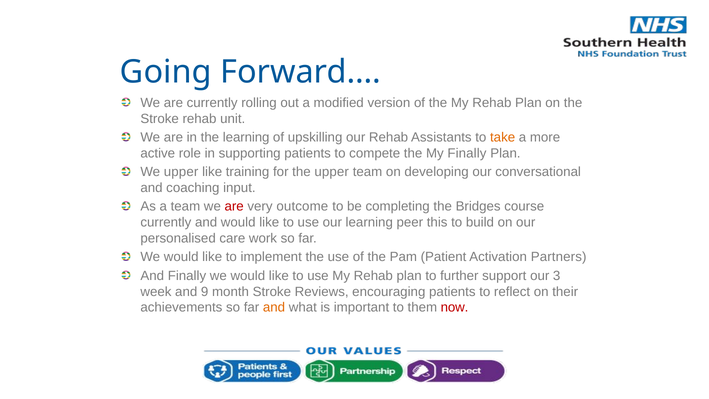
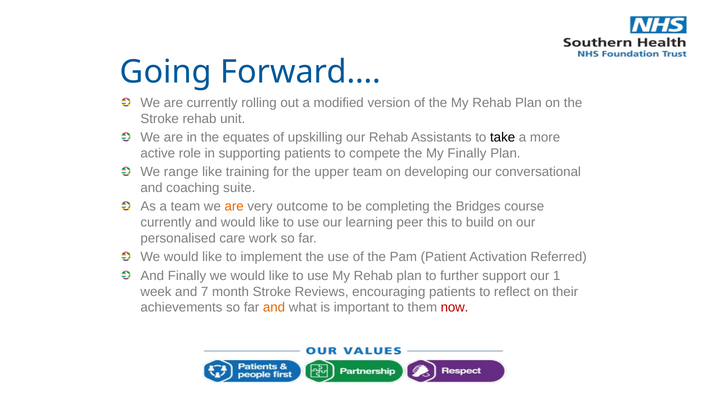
the learning: learning -> equates (246, 137)
take colour: orange -> black (503, 137)
We upper: upper -> range (181, 172)
input: input -> suite (239, 188)
are colour: red -> orange (234, 206)
Partners: Partners -> Referred (559, 257)
3: 3 -> 1 (557, 276)
9: 9 -> 7 (205, 291)
